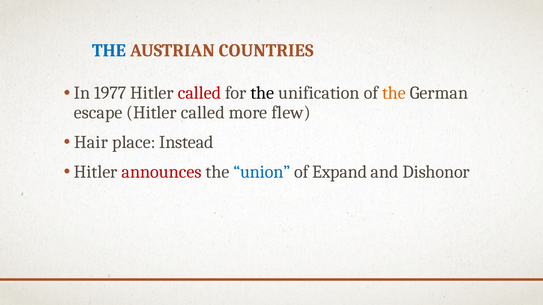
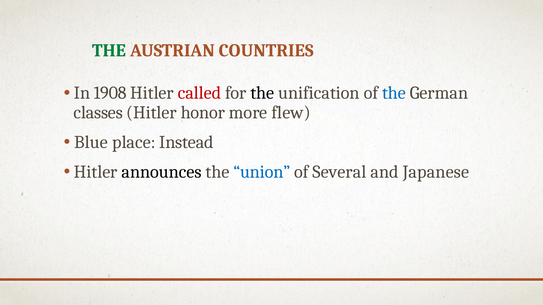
THE colour: blue -> green (109, 51)
1977: 1977 -> 1908 (110, 93)
the colour: orange -> blue (394, 93)
escape: escape -> classes (98, 113)
called: called -> honor (203, 113)
Hair: Hair -> Blue (91, 142)
announces colour: red -> black (162, 172)
Expand: Expand -> Several (339, 172)
Dishonor: Dishonor -> Japanese (436, 172)
